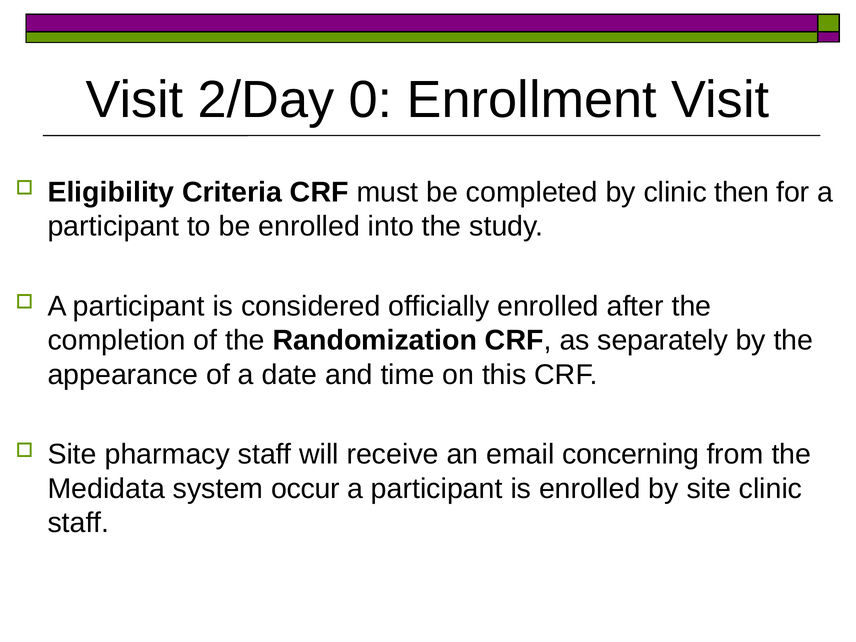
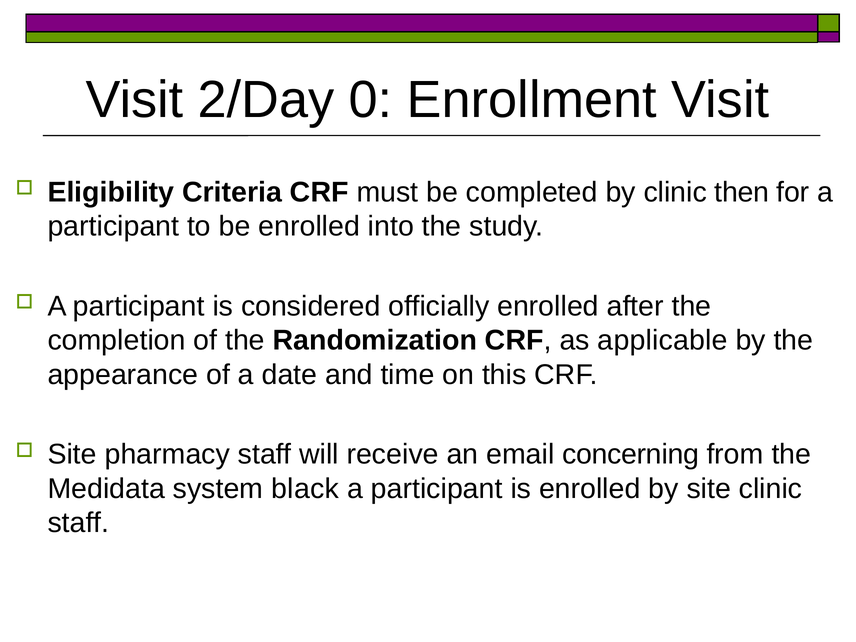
separately: separately -> applicable (662, 340)
occur: occur -> black (305, 489)
